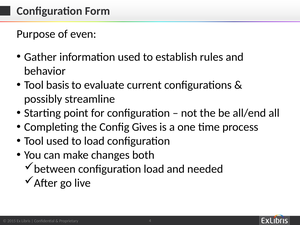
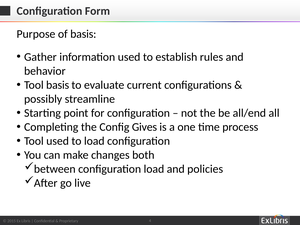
of even: even -> basis (83, 34)
needed: needed -> policies (205, 169)
